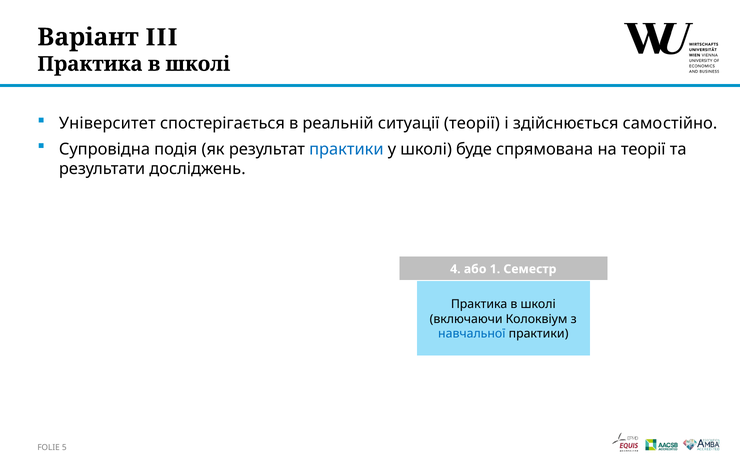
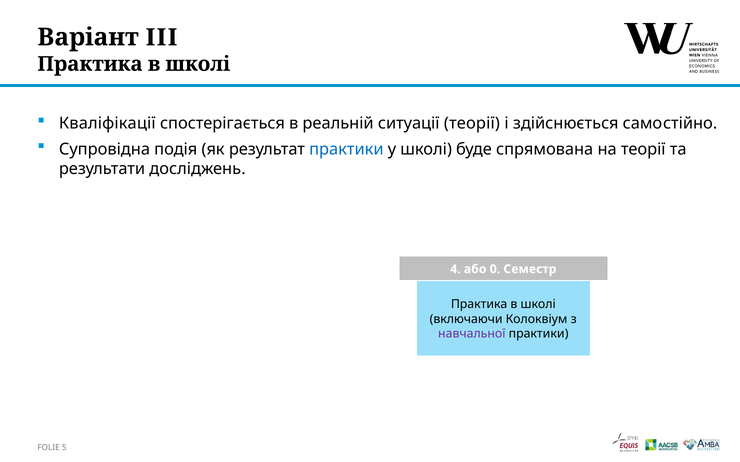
Університет: Університет -> Кваліфікації (107, 124)
1: 1 -> 0 (495, 269)
навчальної colour: blue -> purple (472, 334)
